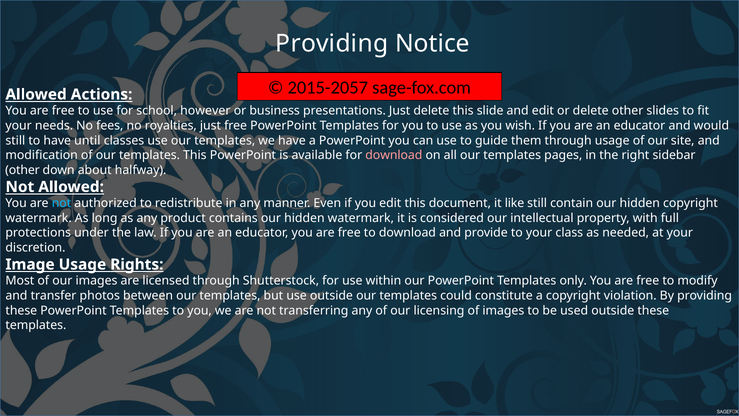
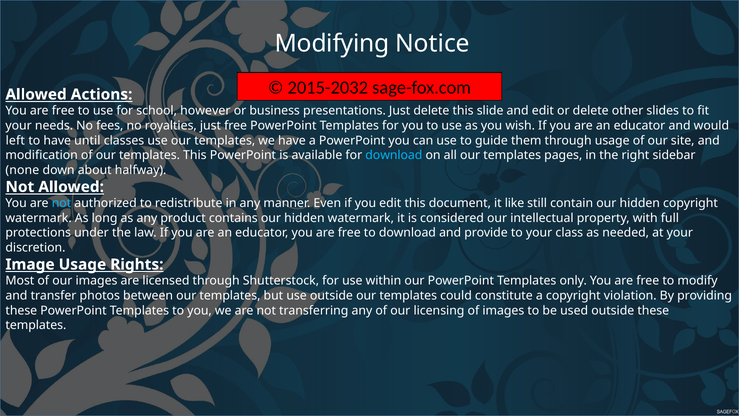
Providing: Providing -> Modifying (332, 44)
2015-2057: 2015-2057 -> 2015-2032 (328, 88)
still: still -> left (15, 140)
download colour: pink -> light blue (394, 155)
other: other -> none (22, 170)
